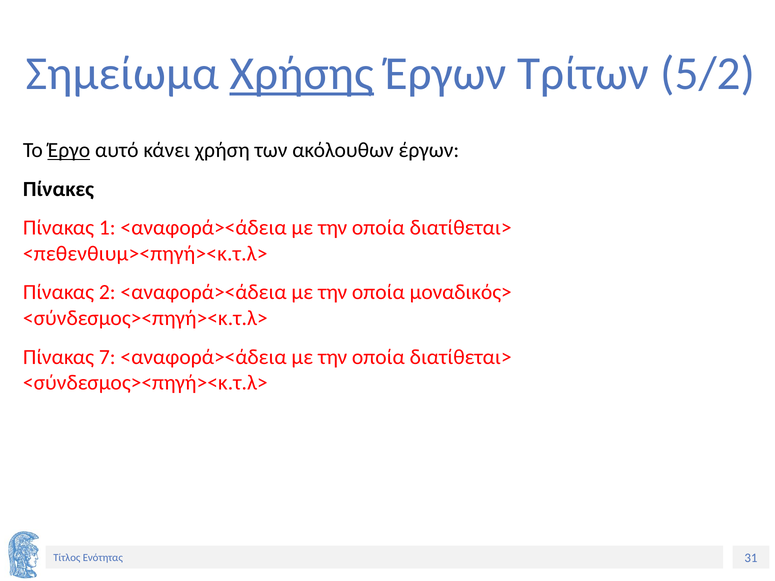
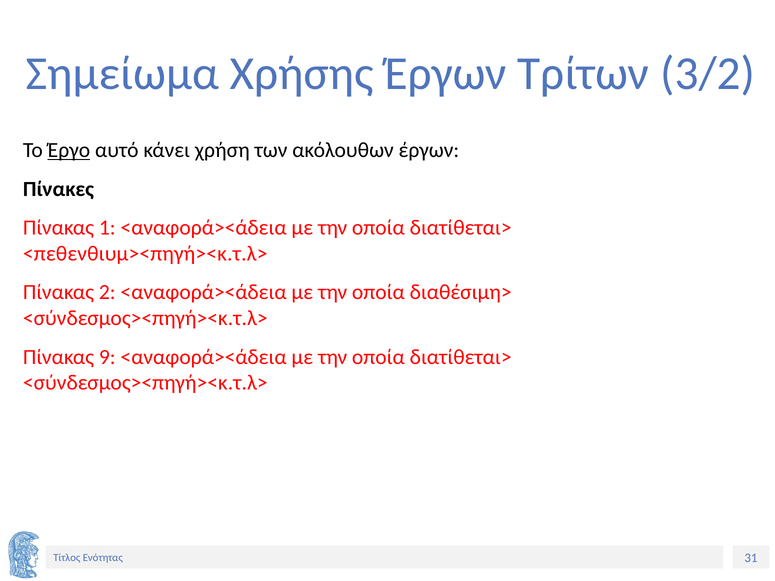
Χρήσης underline: present -> none (302, 74)
5/2: 5/2 -> 3/2 (708, 74)
μοναδικός>: μοναδικός> -> διαθέσιμη> (461, 292)
7: 7 -> 9 (107, 357)
